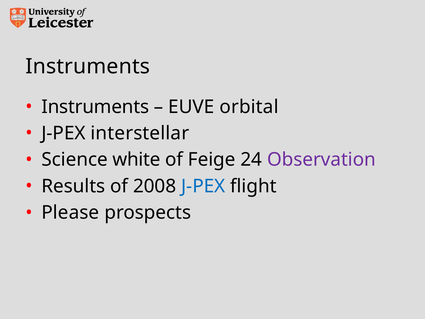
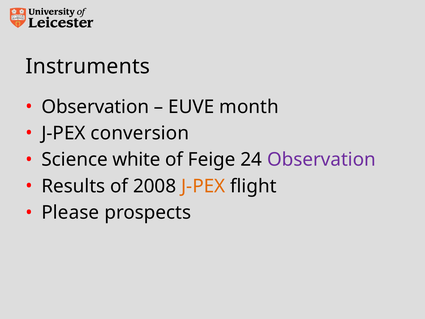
Instruments: Instruments -> Observation (95, 107)
orbital: orbital -> month (249, 107)
interstellar: interstellar -> conversion (140, 133)
J-PEX colour: blue -> orange (203, 186)
